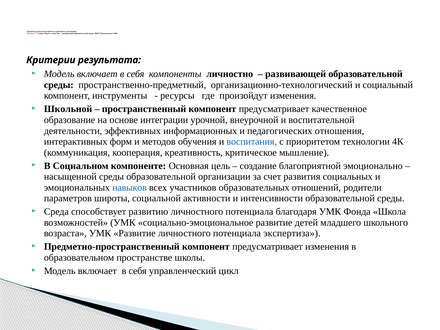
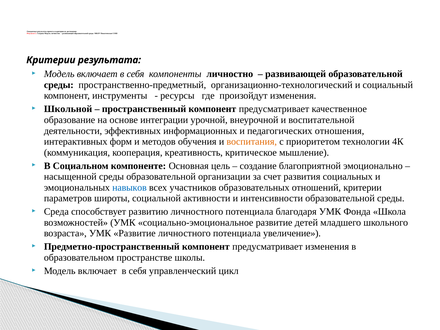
воспитания colour: blue -> orange (252, 142)
отношений родители: родители -> критерии (363, 188)
экспертиза: экспертиза -> увеличение (292, 233)
